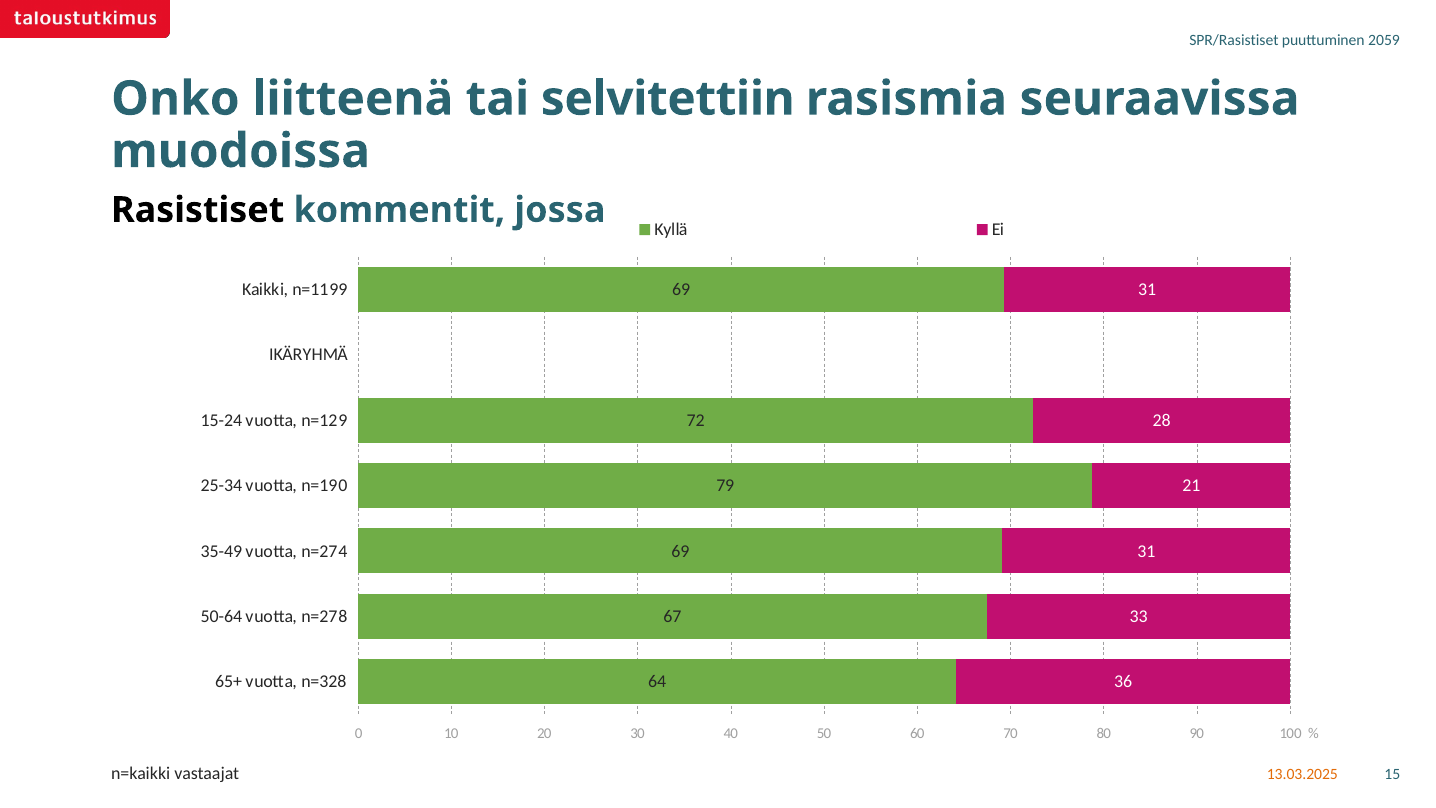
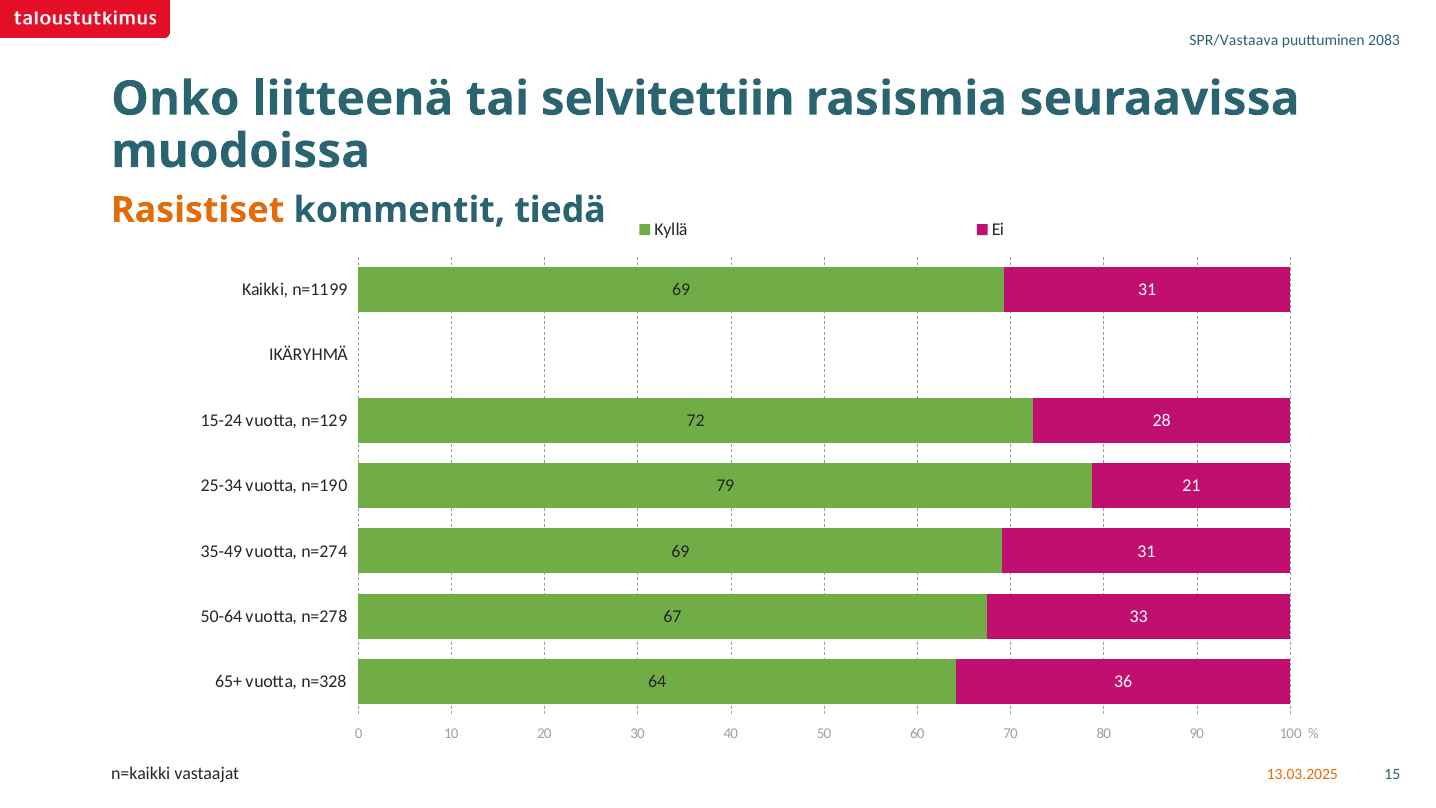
SPR/Rasistiset: SPR/Rasistiset -> SPR/Vastaava (1234, 40)
2059: 2059 -> 2083 (1384, 40)
Rasistiset colour: black -> orange (198, 210)
jossa: jossa -> tiedä (560, 210)
